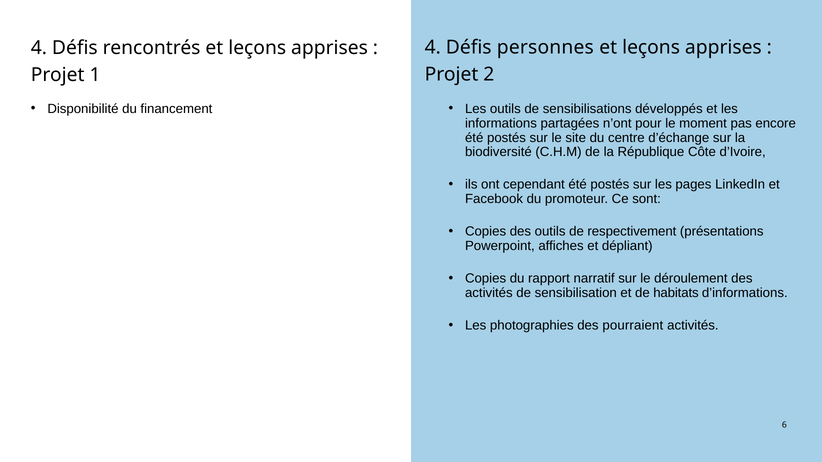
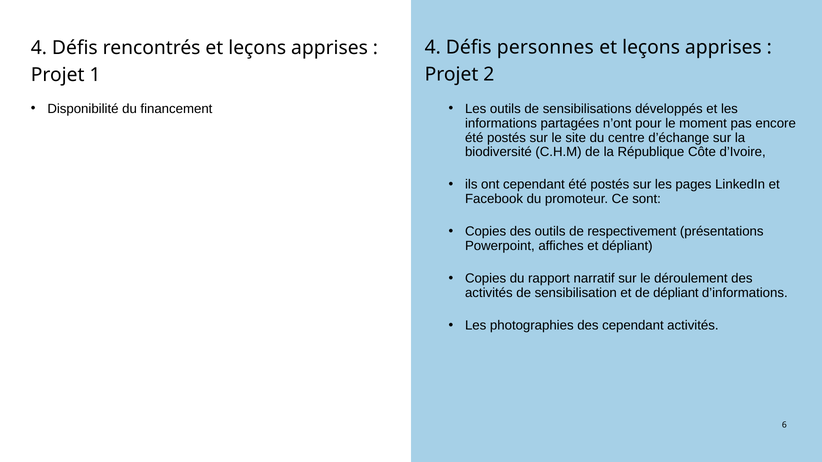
de habitats: habitats -> dépliant (676, 293)
des pourraient: pourraient -> cependant (633, 326)
